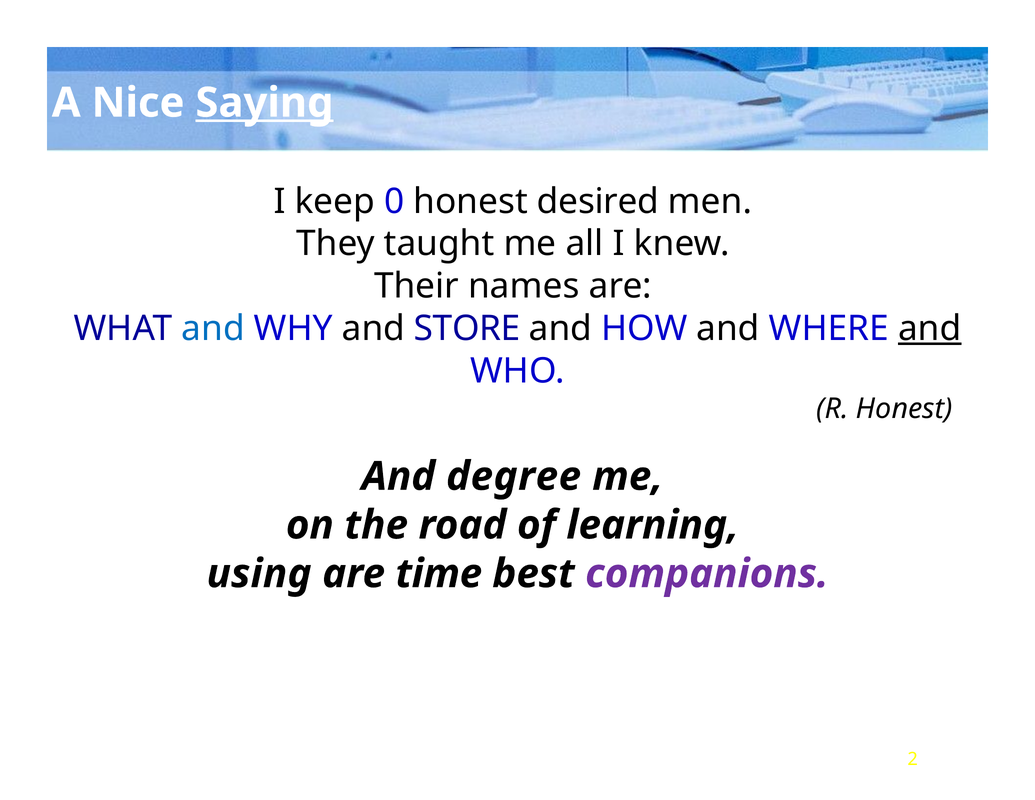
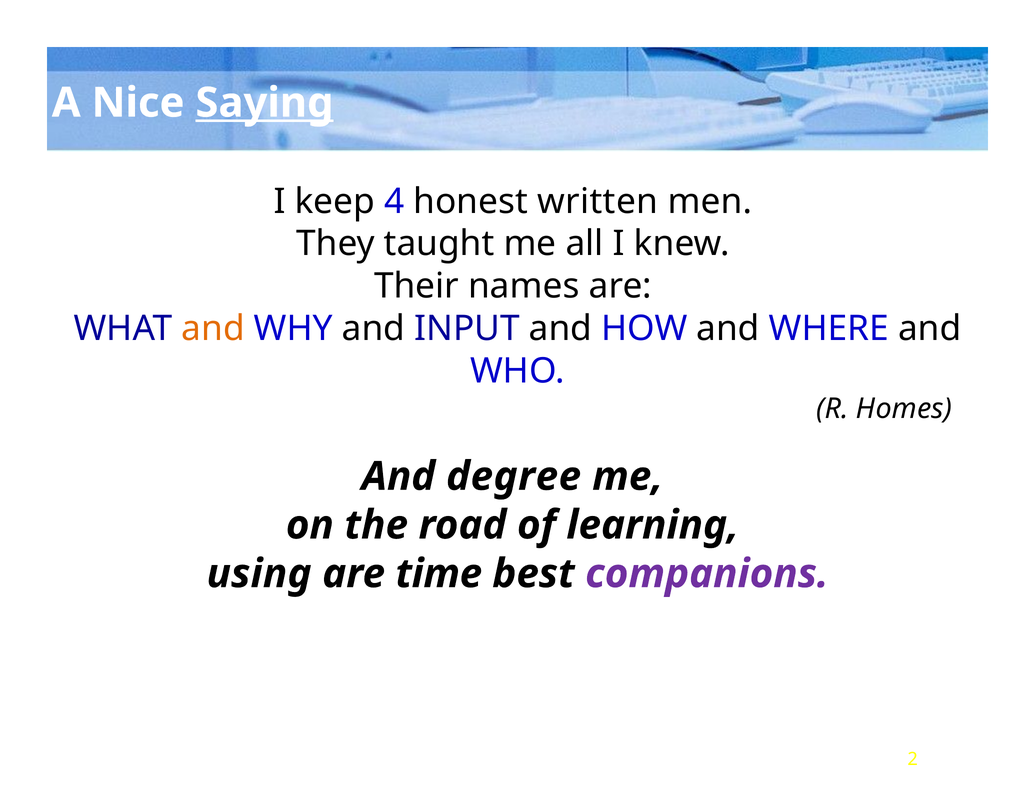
0: 0 -> 4 (394, 201)
desired: desired -> written (598, 201)
and colour: blue -> orange (213, 329)
STORE: STORE -> INPUT (467, 329)
and underline: present -> none (930, 329)
R Honest: Honest -> Homes (904, 409)
